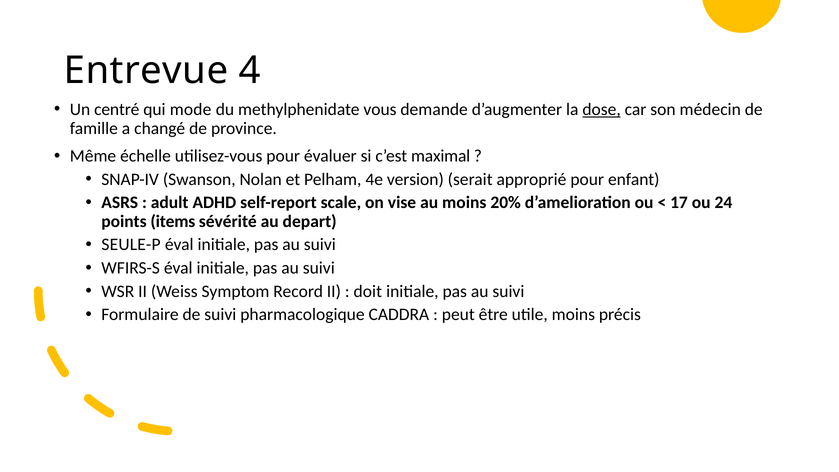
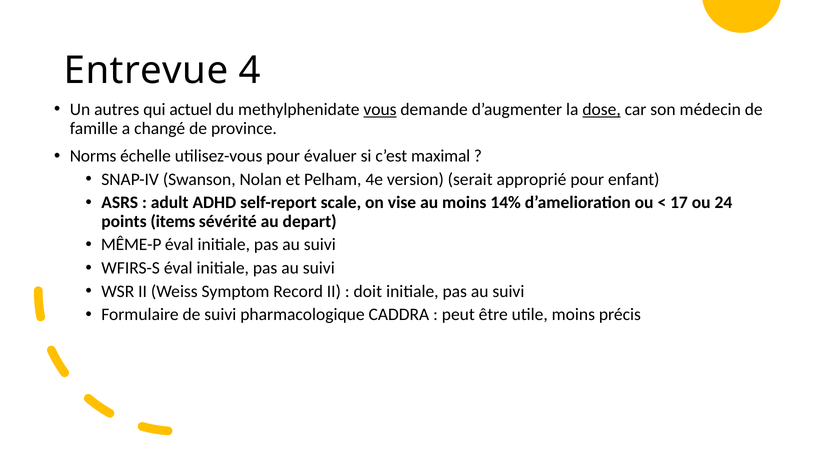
centré: centré -> autres (117, 109)
mode: mode -> actuel (191, 109)
vous underline: none -> present (380, 109)
Même: Même -> Norms (93, 156)
20%: 20% -> 14% (506, 202)
SEULE-P: SEULE-P -> MÊME-P (131, 245)
